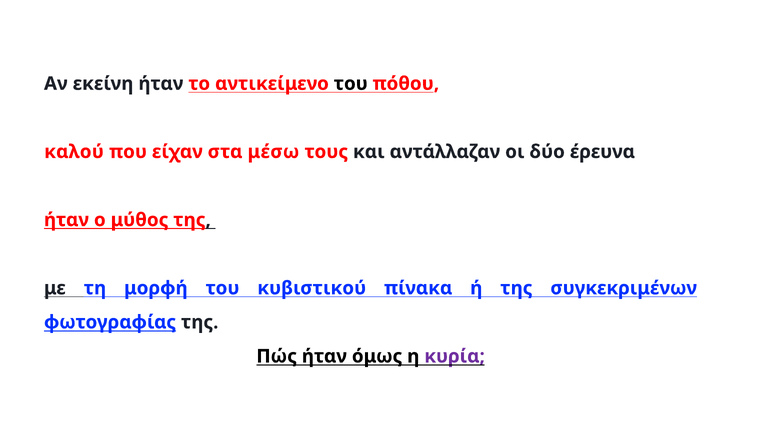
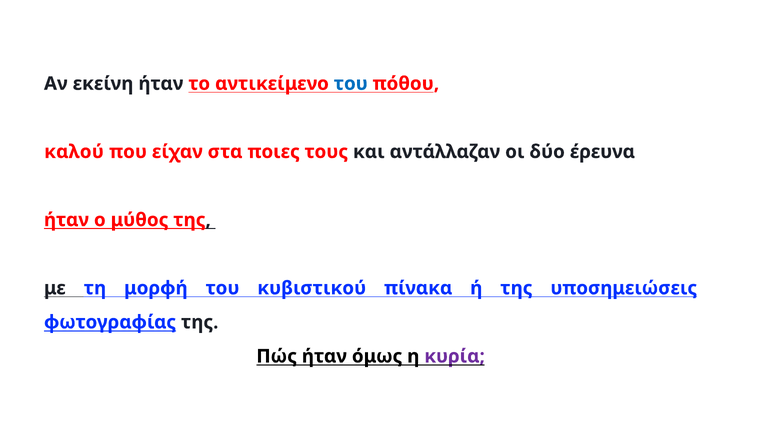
του colour: black -> blue (351, 84)
μέσω: μέσω -> ποιες (274, 152)
συγκεκριμένων: συγκεκριμένων -> υποσημειώσεις (624, 288)
